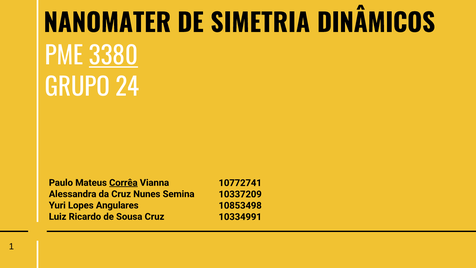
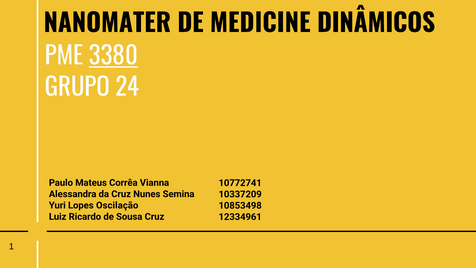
SIMETRIA: SIMETRIA -> MEDICINE (260, 24)
Corrêa underline: present -> none (123, 183)
Angulares: Angulares -> Oscilação (117, 205)
10334991: 10334991 -> 12334961 (240, 217)
